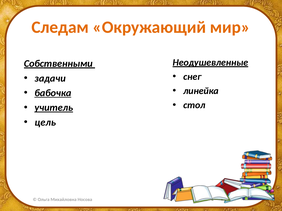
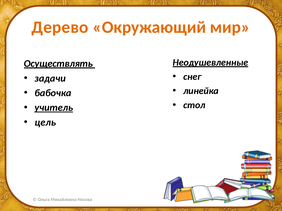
Следам: Следам -> Дерево (60, 27)
Собственными: Собственными -> Осуществлять (58, 64)
бабочка underline: present -> none (53, 93)
